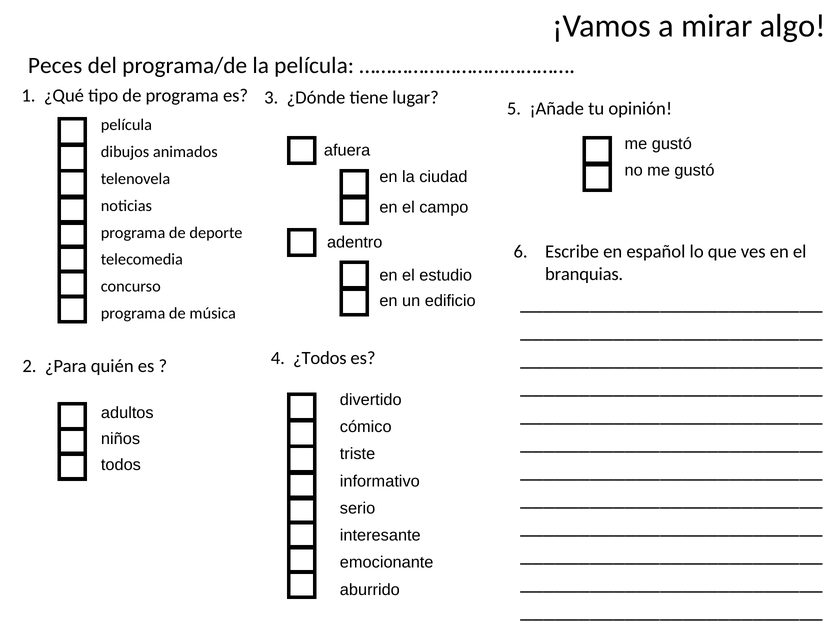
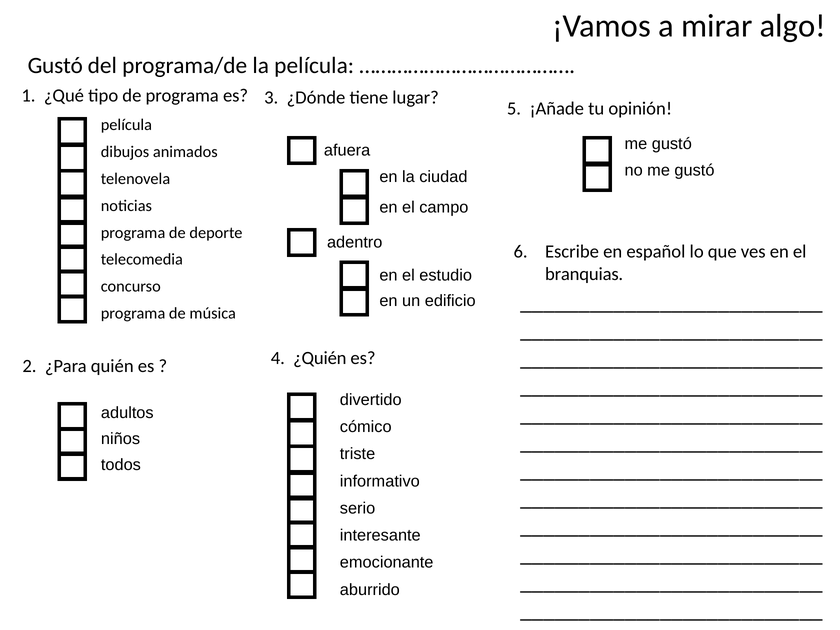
Peces: Peces -> Gustó (55, 66)
¿Todos: ¿Todos -> ¿Quién (320, 358)
